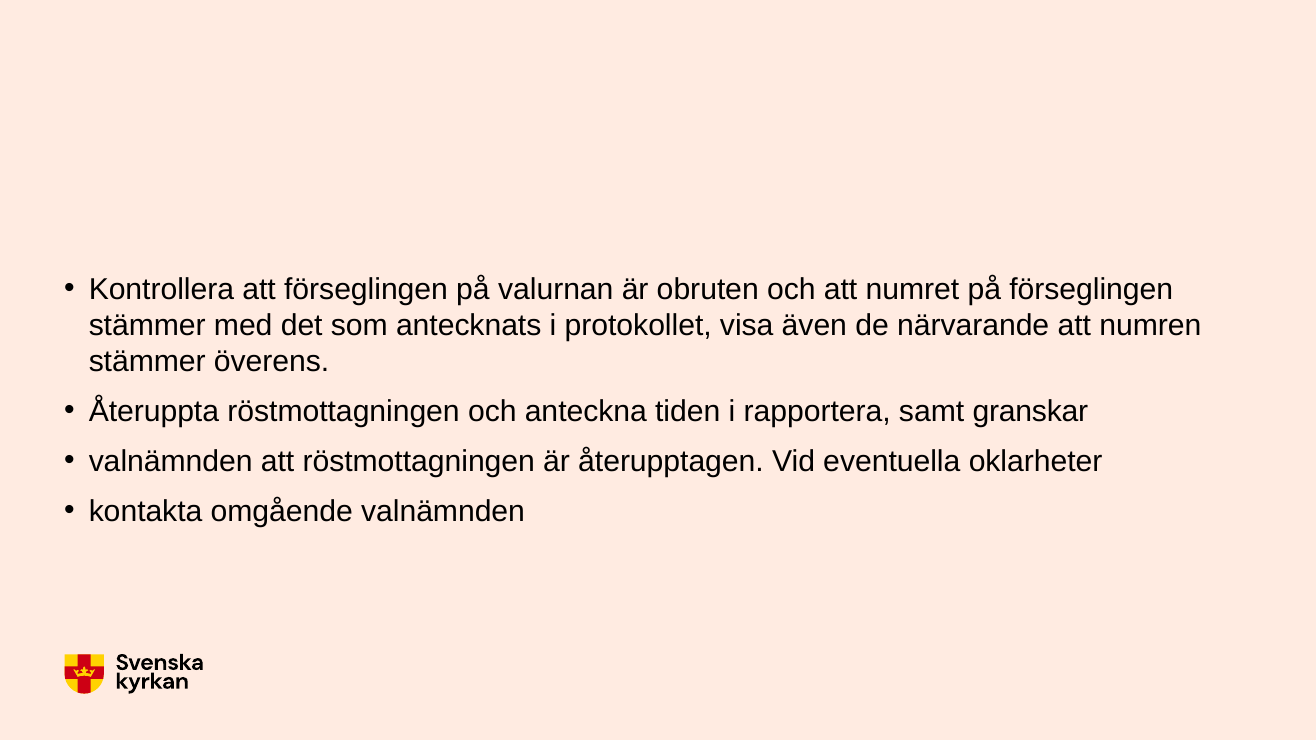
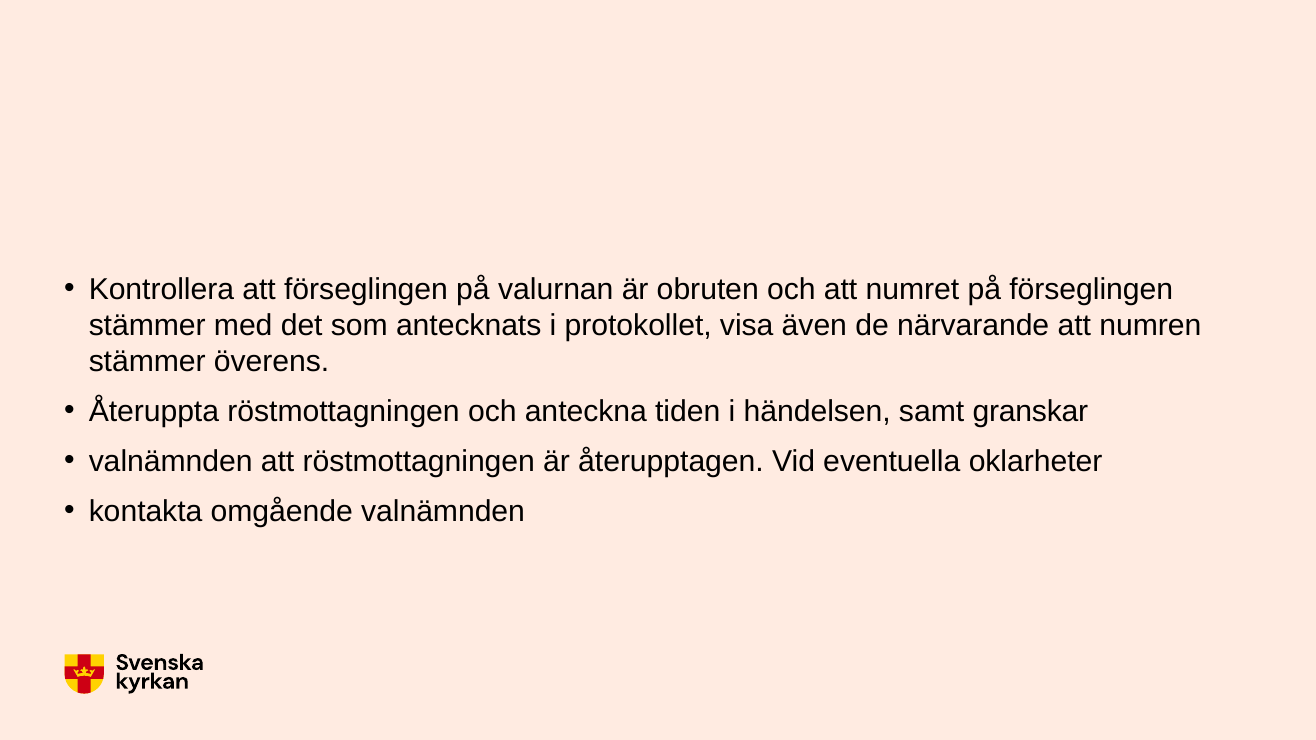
rapportera: rapportera -> händelsen (817, 411)
